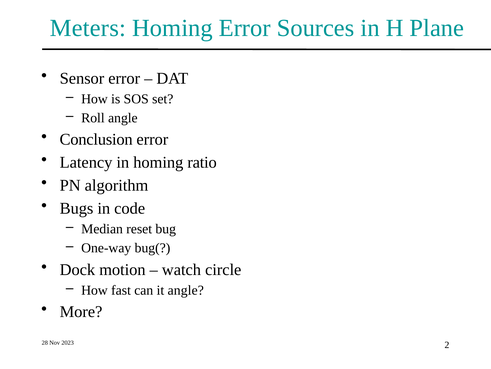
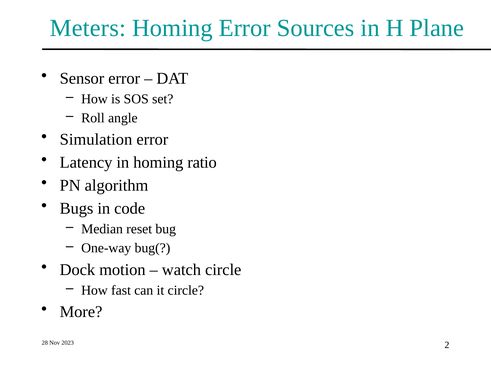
Conclusion: Conclusion -> Simulation (96, 139)
it angle: angle -> circle (186, 290)
